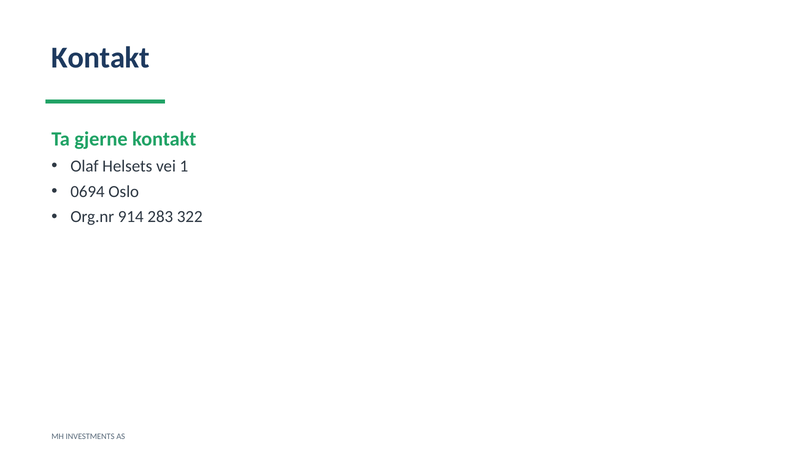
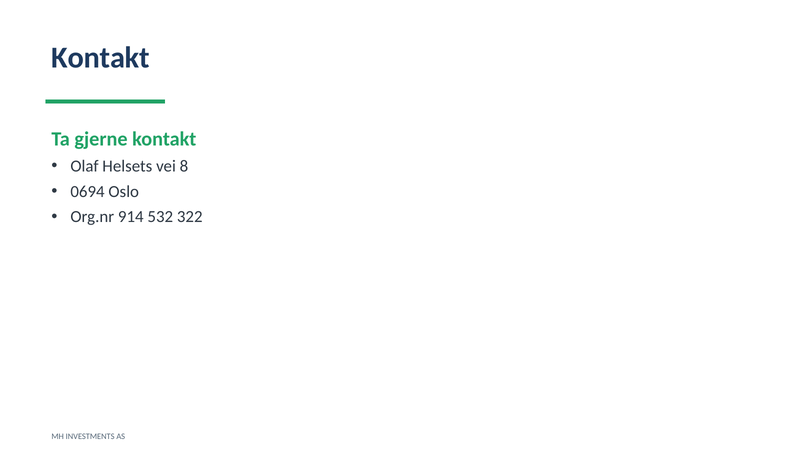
1: 1 -> 8 (184, 166)
283: 283 -> 532 (160, 217)
